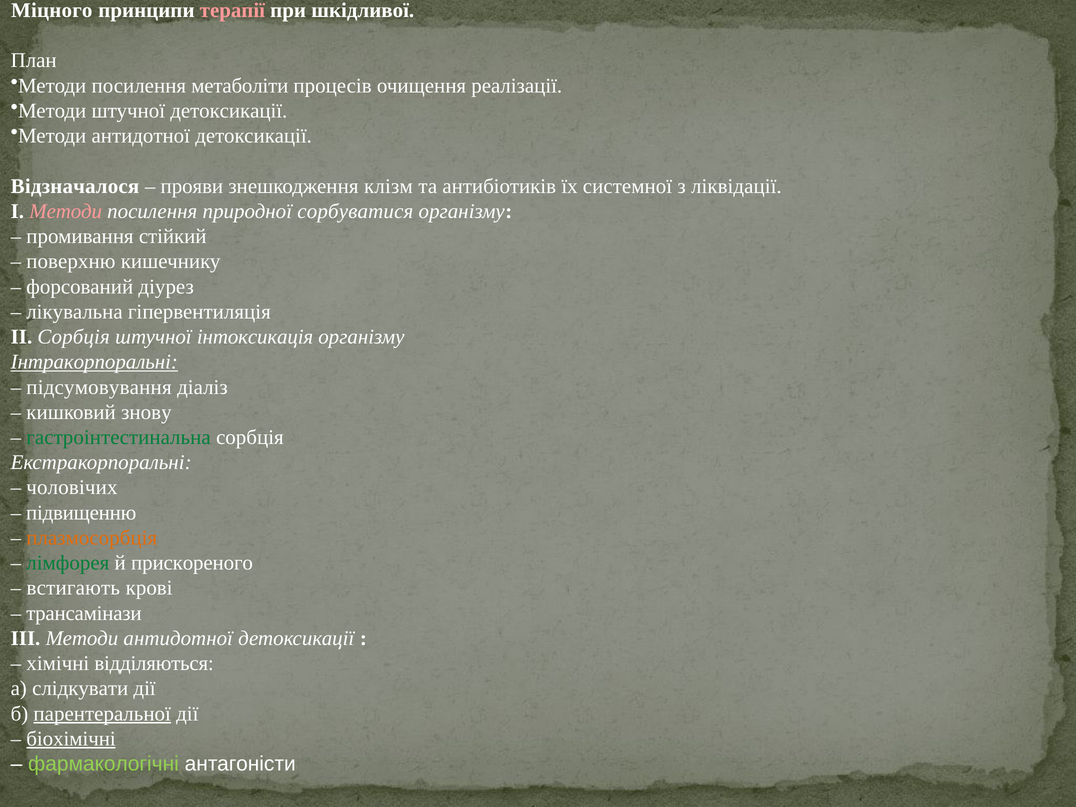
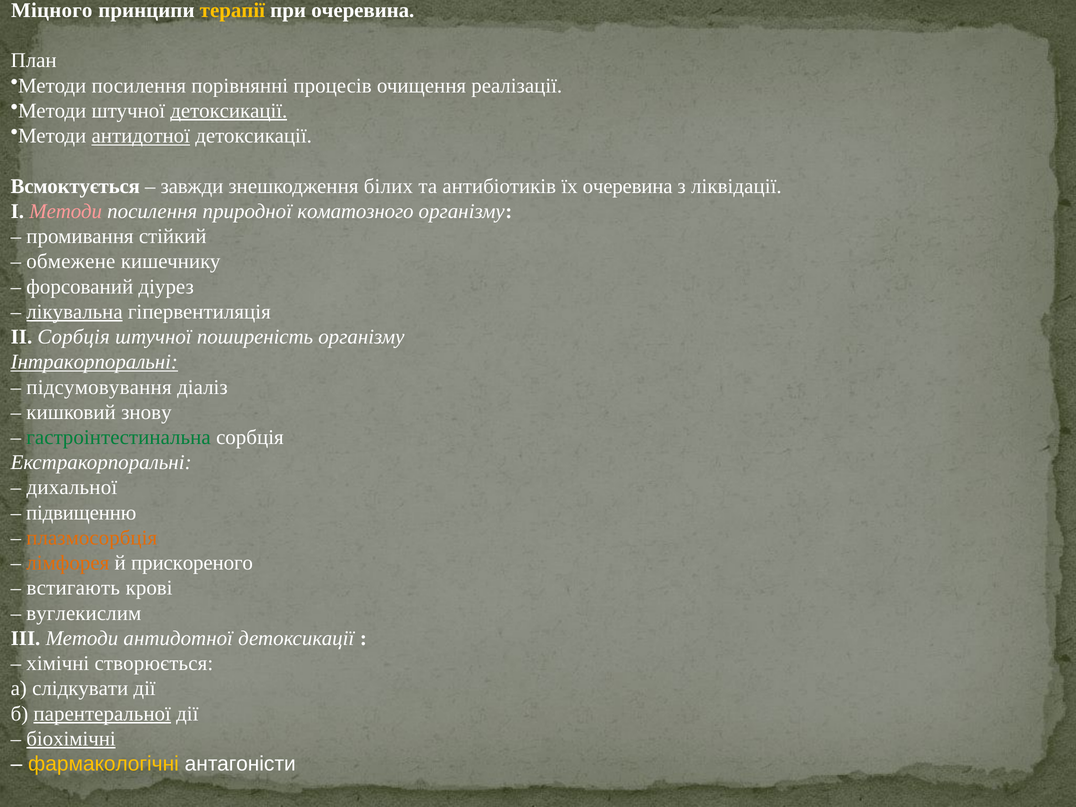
терапії colour: pink -> yellow (232, 10)
при шкідливої: шкідливої -> очеревина (363, 10)
метаболіти: метаболіти -> порівнянні (240, 86)
детоксикації underline: none -> present (229, 111)
антидотної underline: none -> present (141, 136)
Відзначалося: Відзначалося -> Всмоктується (75, 186)
прояви: прояви -> завжди (192, 186)
клізм: клізм -> білих (388, 186)
їх системної: системної -> очеревина (628, 186)
сорбуватися: сорбуватися -> коматозного (355, 211)
поверхню: поверхню -> обмежене (71, 262)
лікувальна underline: none -> present (74, 312)
інтоксикація: інтоксикація -> поширеність (255, 337)
чоловічих: чоловічих -> дихальної (72, 488)
лімфорея colour: green -> orange (68, 563)
трансамінази: трансамінази -> вуглекислим (84, 613)
відділяються: відділяються -> створюється (154, 663)
фармакологічні colour: light green -> yellow (103, 764)
